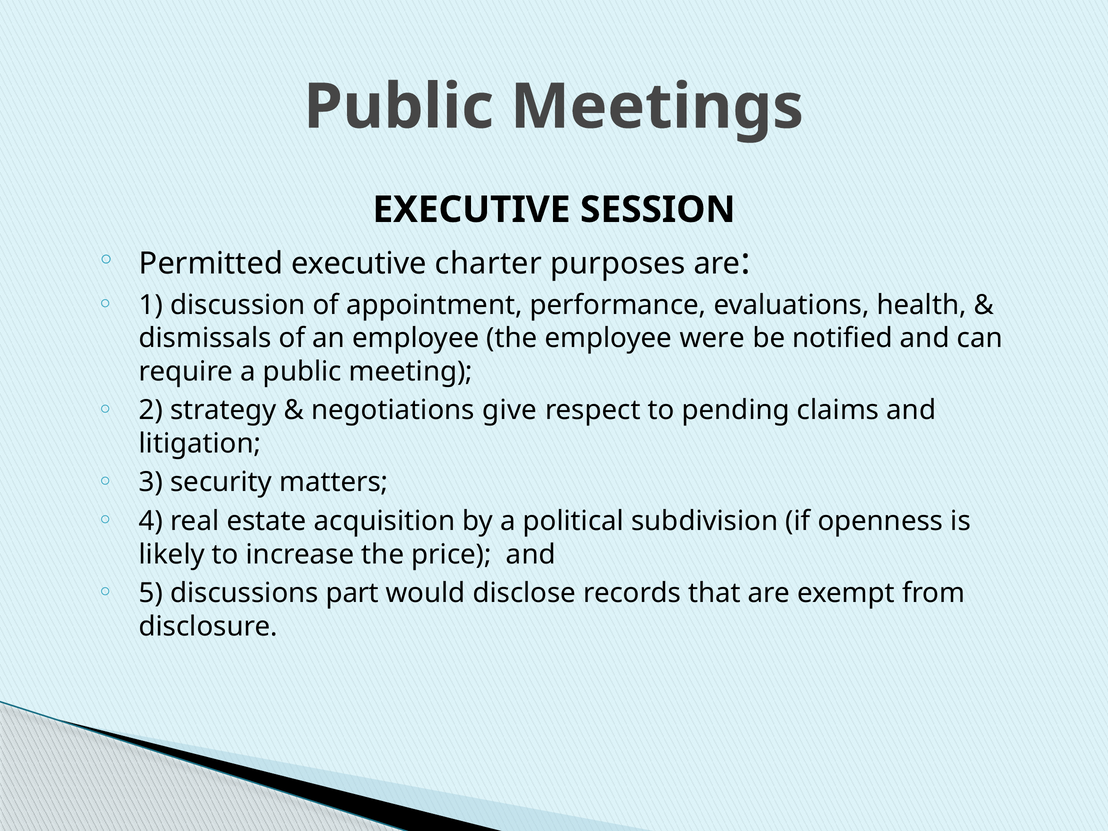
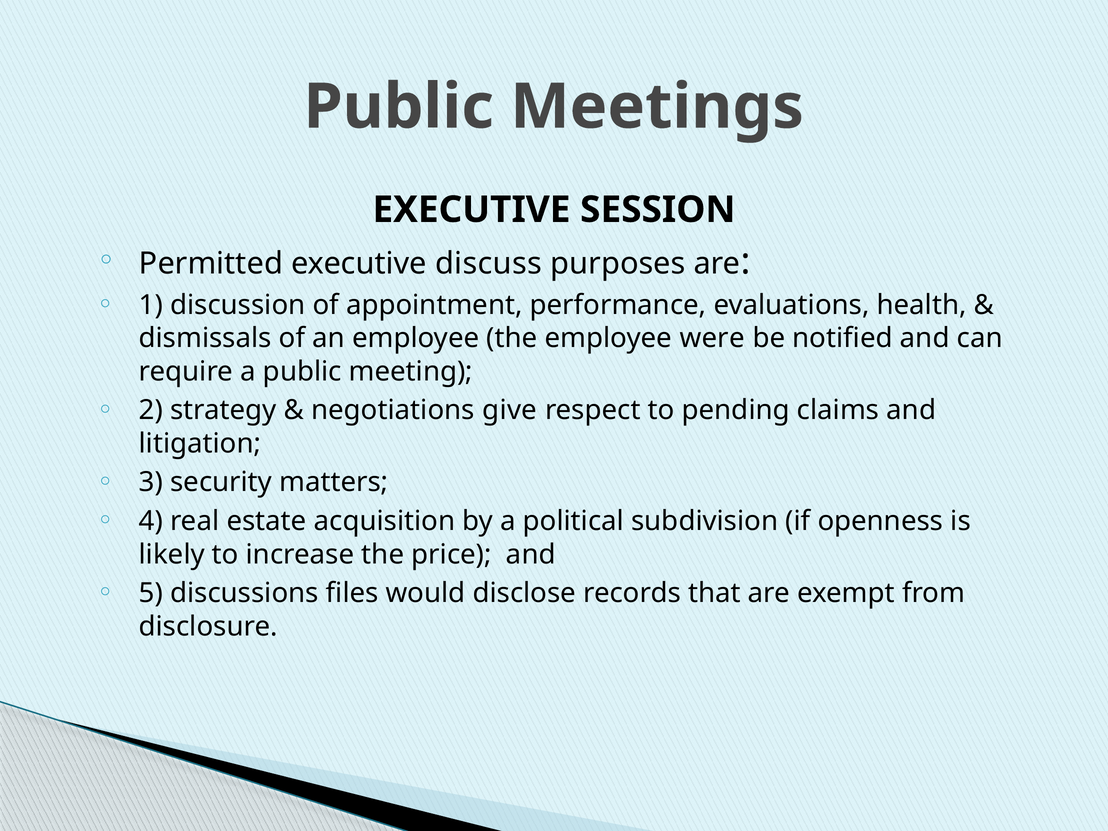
charter: charter -> discuss (488, 263)
part: part -> files (352, 593)
